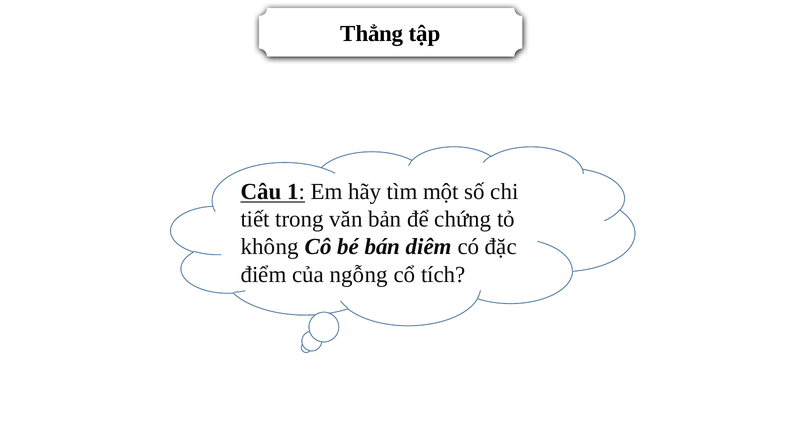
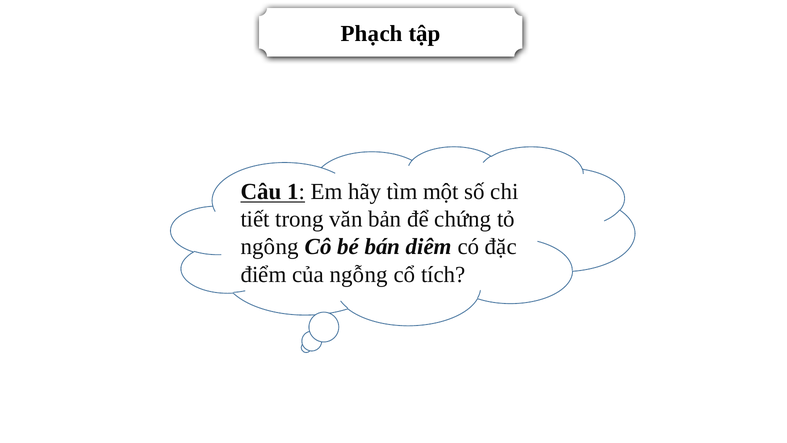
Thẳng: Thẳng -> Phạch (372, 34)
không: không -> ngông (270, 247)
